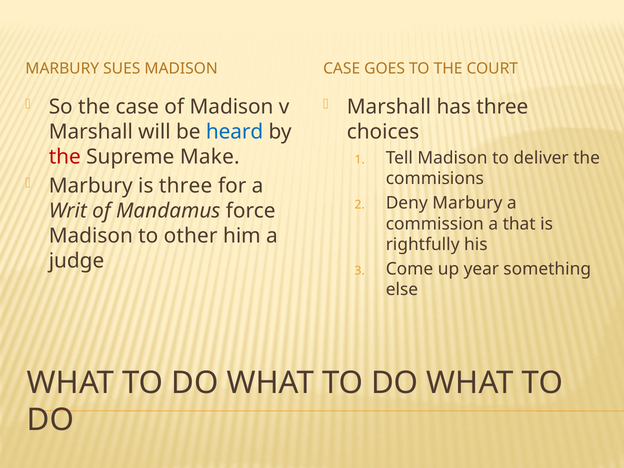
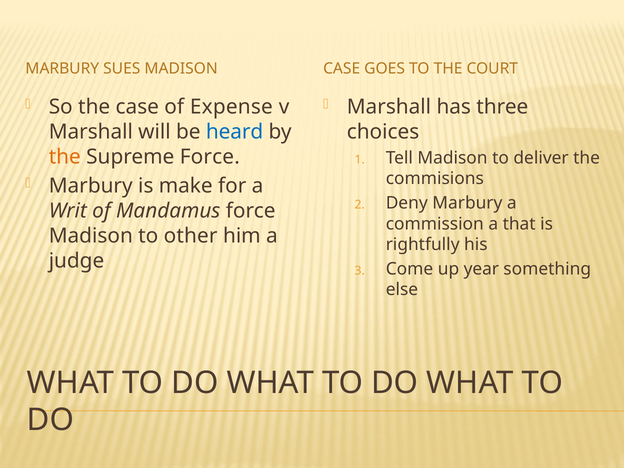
of Madison: Madison -> Expense (231, 107)
the colour: red -> orange (65, 157)
Supreme Make: Make -> Force (210, 157)
is three: three -> make (186, 186)
